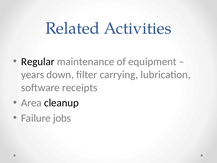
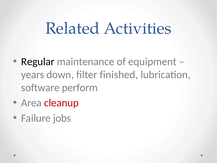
carrying: carrying -> finished (119, 75)
receipts: receipts -> perform (80, 88)
cleanup colour: black -> red (61, 103)
